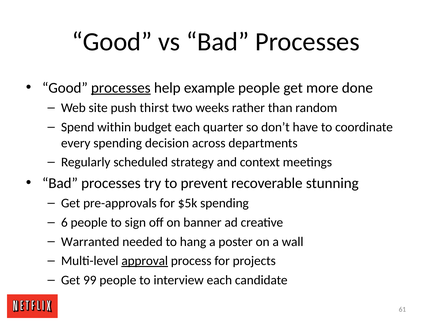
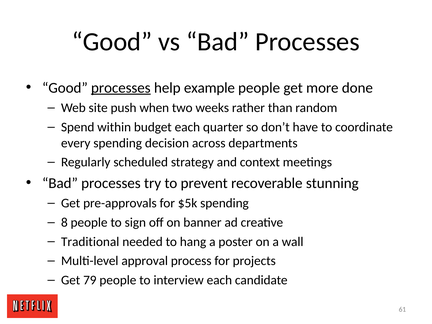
thirst: thirst -> when (154, 108)
6: 6 -> 8 (64, 222)
Warranted: Warranted -> Traditional (90, 242)
approval underline: present -> none (145, 261)
99: 99 -> 79 (90, 280)
